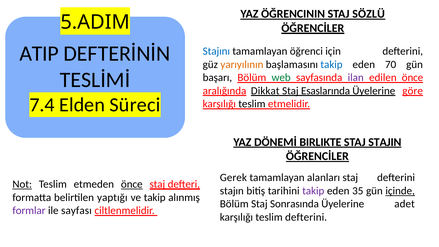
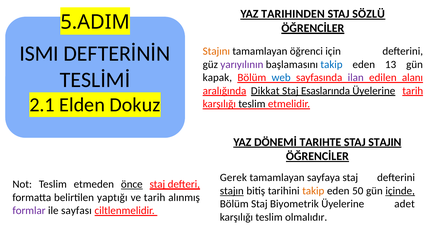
ÖĞRENCININ: ÖĞRENCININ -> TARIHINDEN (293, 14)
ATIP: ATIP -> ISMI (39, 54)
Stajını colour: blue -> orange (216, 51)
yarıyılının colour: orange -> purple (242, 64)
70: 70 -> 13 (391, 64)
başarı: başarı -> kapak (217, 78)
web colour: green -> blue (281, 78)
edilen önce: önce -> alanı (412, 78)
Üyelerine göre: göre -> tarih (413, 91)
7.4: 7.4 -> 2.1 (42, 105)
Süreci: Süreci -> Dokuz (135, 105)
BIRLIKTE: BIRLIKTE -> TARIHTE (320, 142)
alanları: alanları -> sayfaya (324, 178)
Not underline: present -> none (22, 184)
stajın underline: none -> present (232, 191)
takip colour: purple -> orange (313, 191)
35: 35 -> 50 (358, 191)
ve takip: takip -> tarih (155, 197)
Sonrasında: Sonrasında -> Biyometrik (294, 204)
teslim defterini: defterini -> olmalıdır (306, 217)
